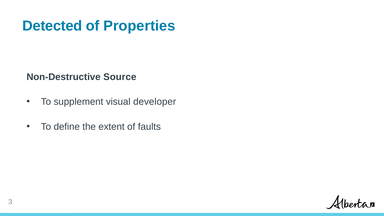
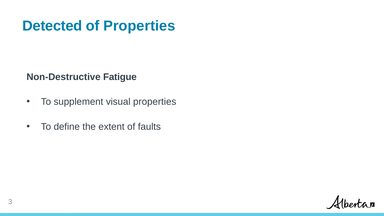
Source: Source -> Fatigue (120, 77)
visual developer: developer -> properties (155, 102)
